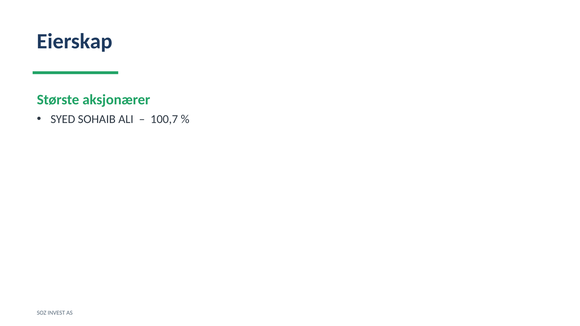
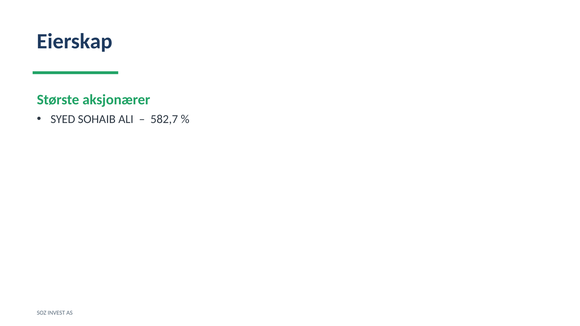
100,7: 100,7 -> 582,7 (164, 119)
